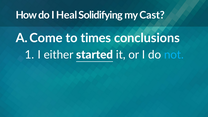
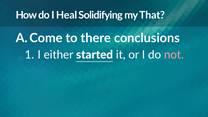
Cast: Cast -> That (152, 15)
times: times -> there (96, 38)
not colour: light blue -> pink (174, 55)
